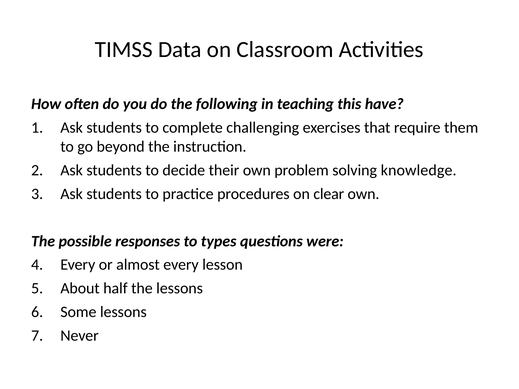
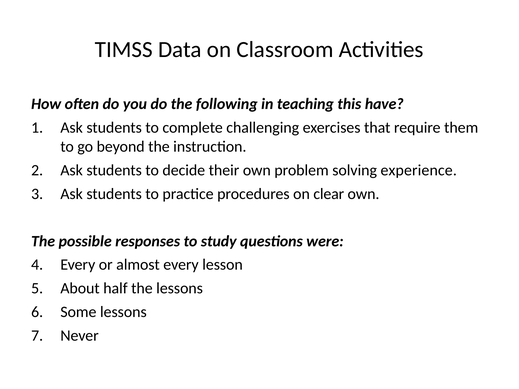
knowledge: knowledge -> experience (419, 170)
types: types -> study (219, 241)
